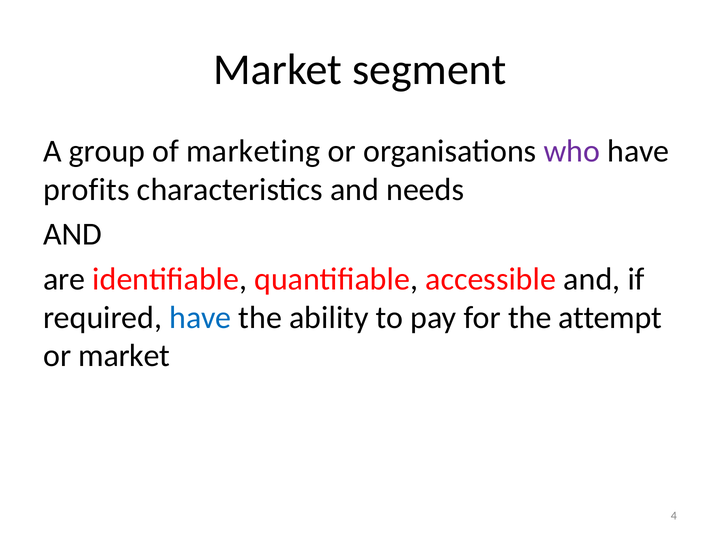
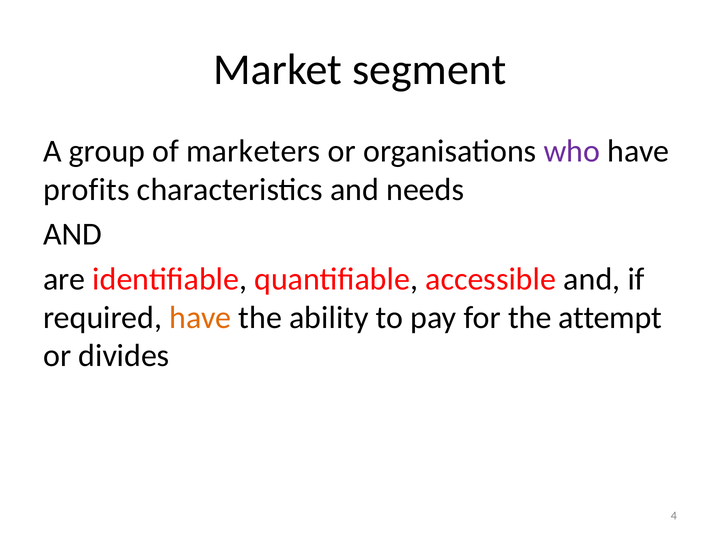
marketing: marketing -> marketers (253, 151)
have colour: blue -> orange (200, 317)
or market: market -> divides (124, 356)
